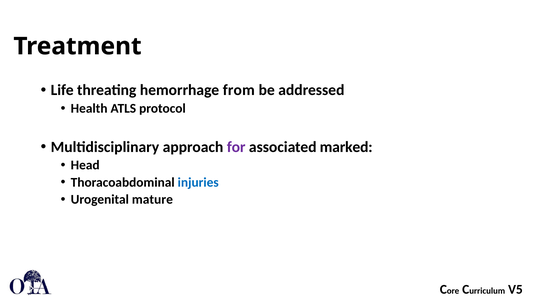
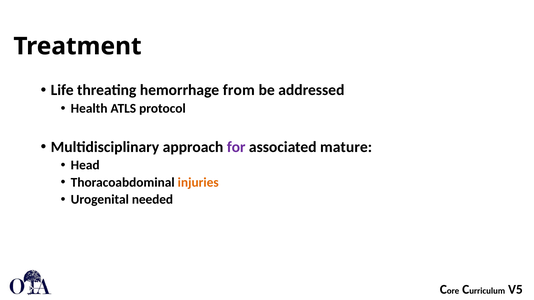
marked: marked -> mature (346, 147)
injuries colour: blue -> orange (198, 183)
mature: mature -> needed (152, 200)
